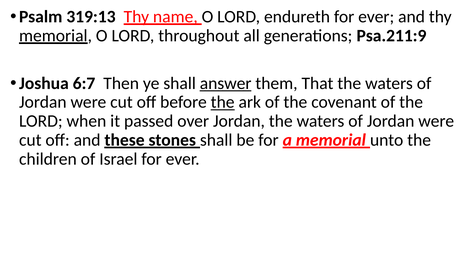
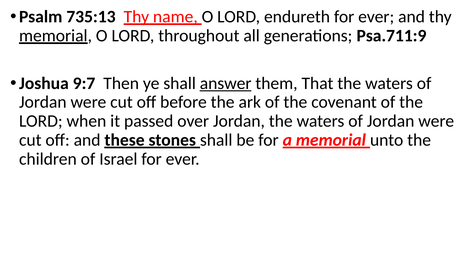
319:13: 319:13 -> 735:13 (91, 17)
Psa.211:9: Psa.211:9 -> Psa.711:9 (391, 36)
6:7: 6:7 -> 9:7 (84, 83)
the underline: present -> none (223, 102)
